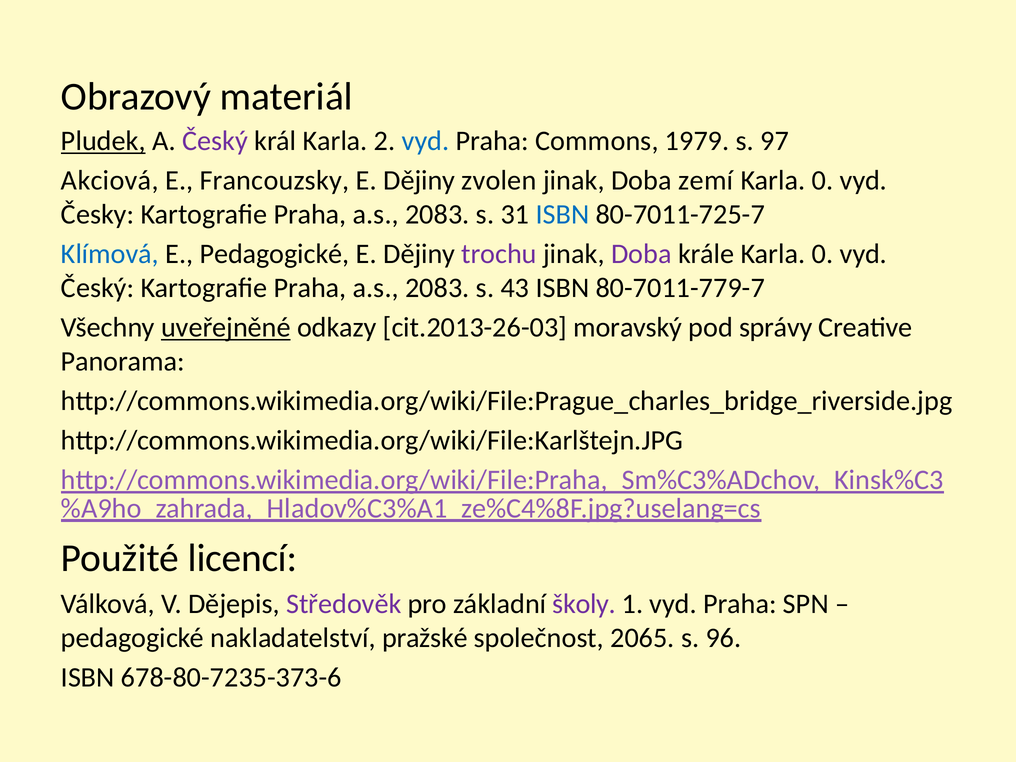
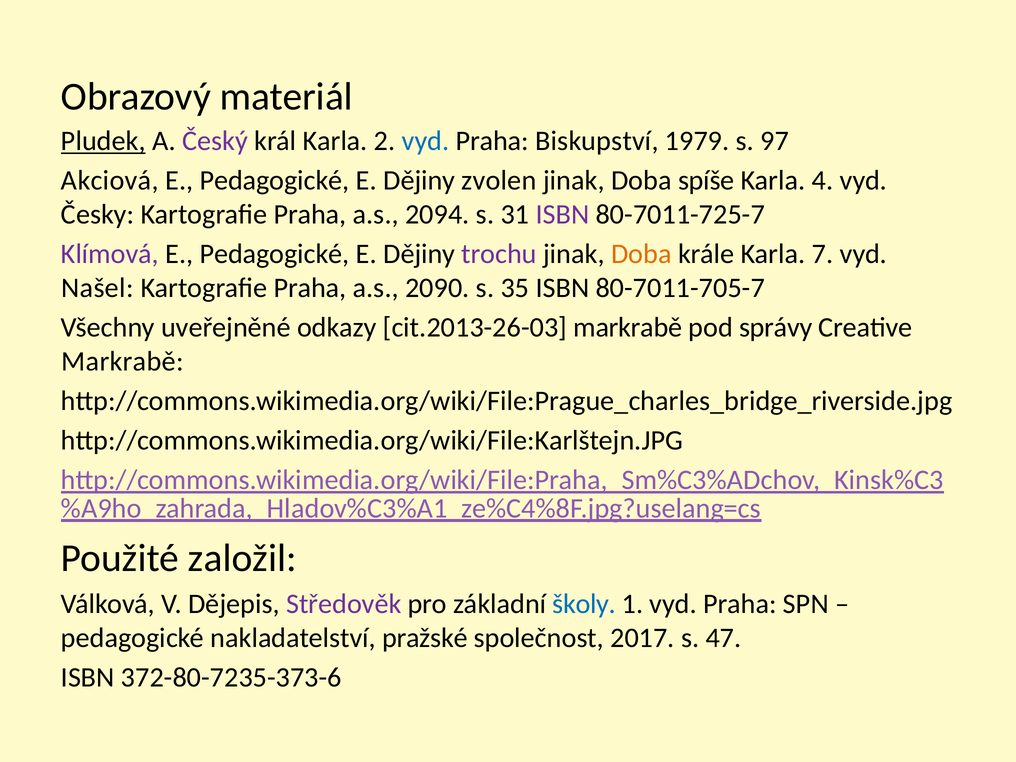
Commons: Commons -> Biskupství (597, 141)
Francouzsky: Francouzsky -> Pedagogické (275, 181)
zemí: zemí -> spíše (706, 181)
0: 0 -> 4 (823, 181)
2083: 2083 -> 2094 (437, 214)
ISBN colour: blue -> purple (562, 214)
Klímová colour: blue -> purple (110, 254)
Doba colour: purple -> orange (641, 254)
krále Karla 0: 0 -> 7 (823, 254)
Český: Český -> Našel (97, 288)
2083: 2083 -> 2090 (437, 288)
43: 43 -> 35 (515, 288)
80-7011-779-7: 80-7011-779-7 -> 80-7011-705-7 (680, 288)
uveřejněné underline: present -> none (226, 328)
cit.2013-26-03 moravský: moravský -> markrabě (628, 328)
Panorama: Panorama -> Markrabě (123, 361)
licencí: licencí -> založil (242, 558)
školy colour: purple -> blue (584, 604)
2065: 2065 -> 2017 (642, 638)
96: 96 -> 47 (723, 638)
678-80-7235-373-6: 678-80-7235-373-6 -> 372-80-7235-373-6 (231, 677)
